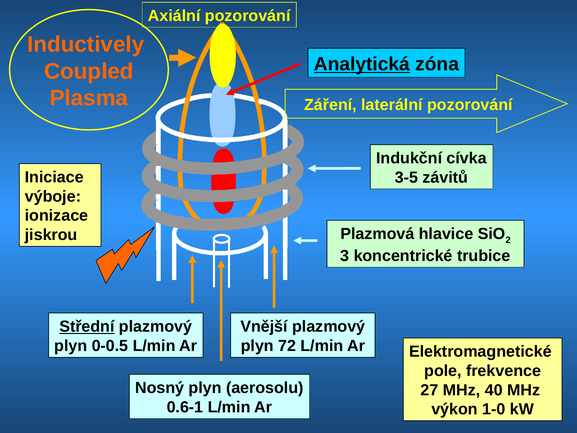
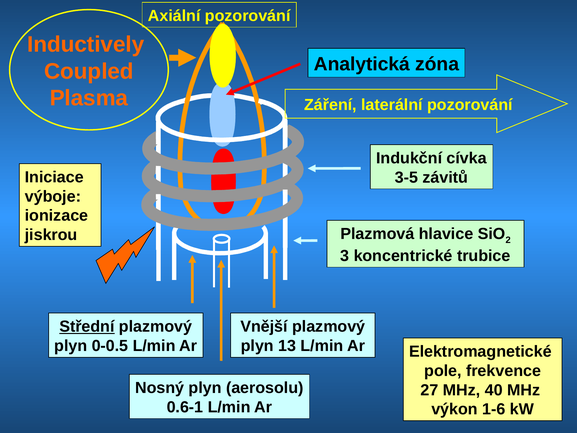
Analytická underline: present -> none (362, 64)
72: 72 -> 13 (287, 346)
1-0: 1-0 -> 1-6 (494, 409)
